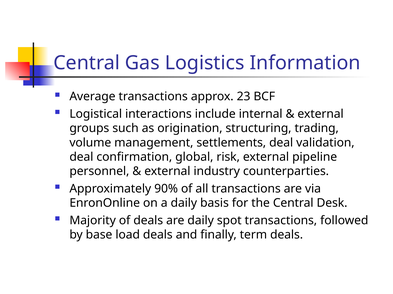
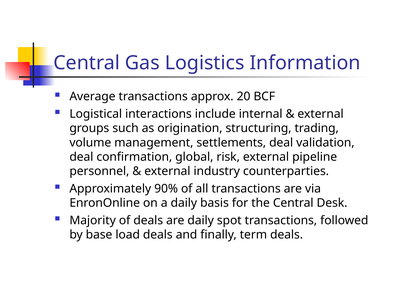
23: 23 -> 20 (244, 97)
